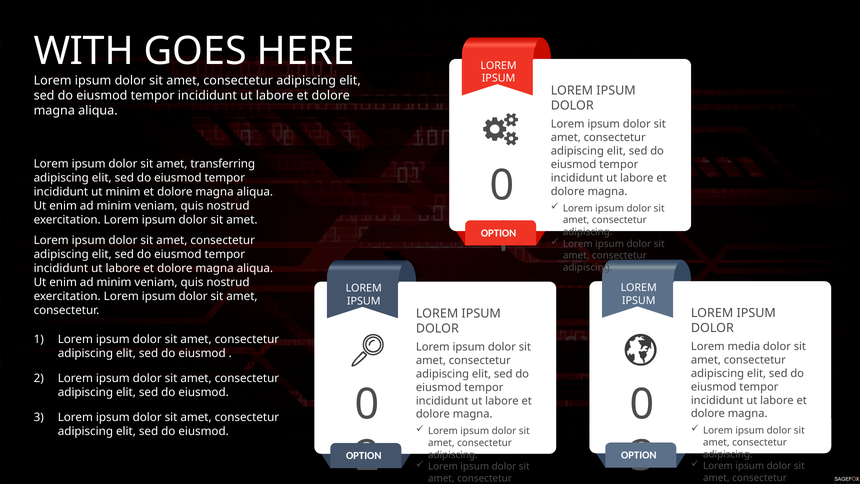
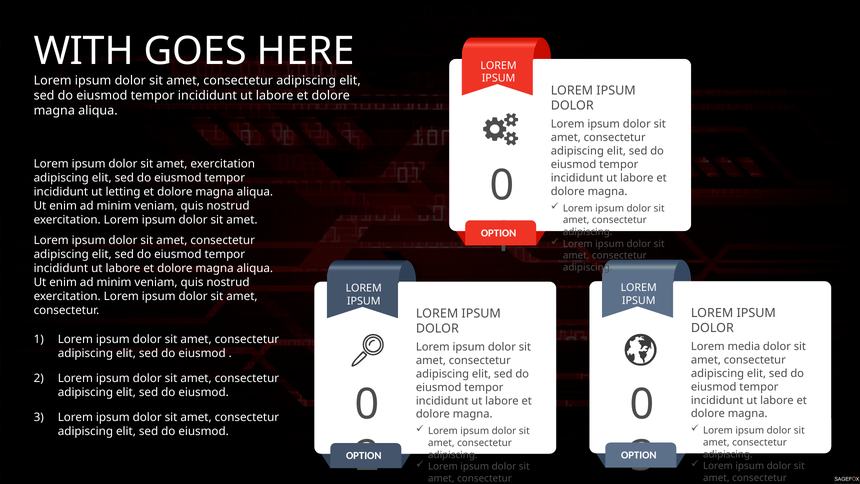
amet transferring: transferring -> exercitation (223, 164)
ut minim: minim -> letting (123, 192)
